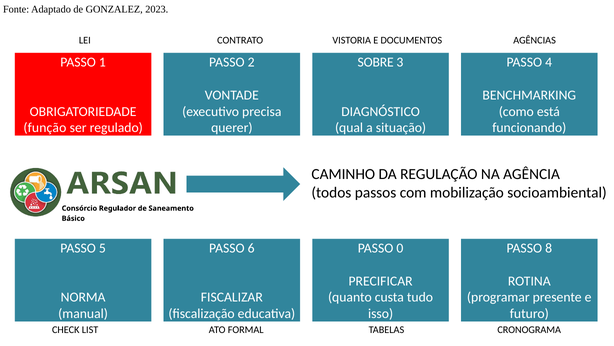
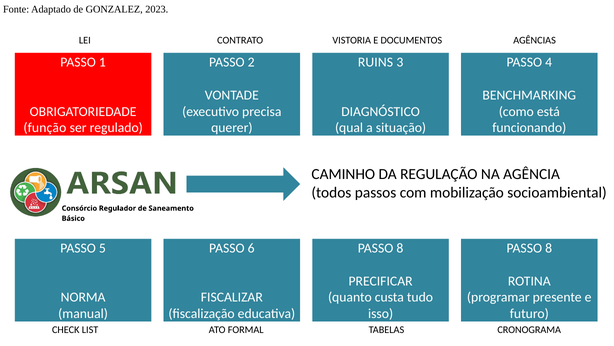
SOBRE: SOBRE -> RUINS (376, 62)
0: 0 -> 8 (400, 248)
